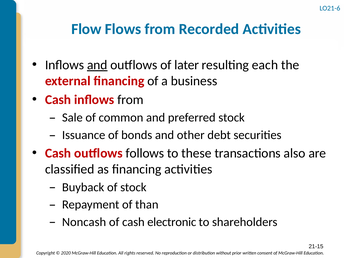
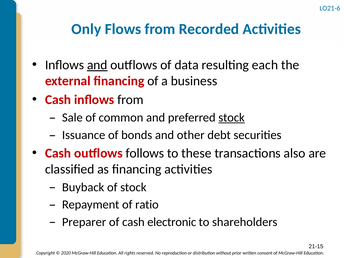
Flow: Flow -> Only (86, 29)
later: later -> data (187, 65)
stock underline: none -> present (232, 118)
than: than -> ratio (147, 205)
Noncash: Noncash -> Preparer (84, 222)
